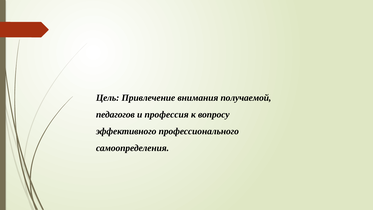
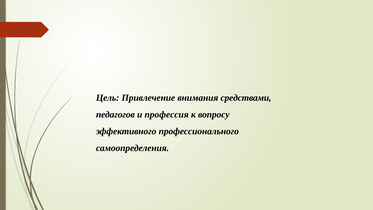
получаемой: получаемой -> средствами (246, 98)
